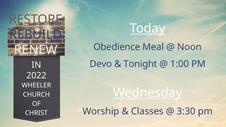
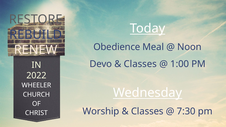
Tonight: Tonight -> Classes (140, 64)
3:30: 3:30 -> 7:30 (186, 111)
